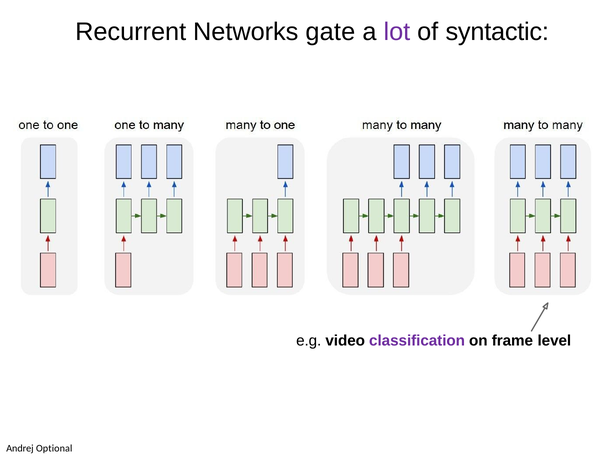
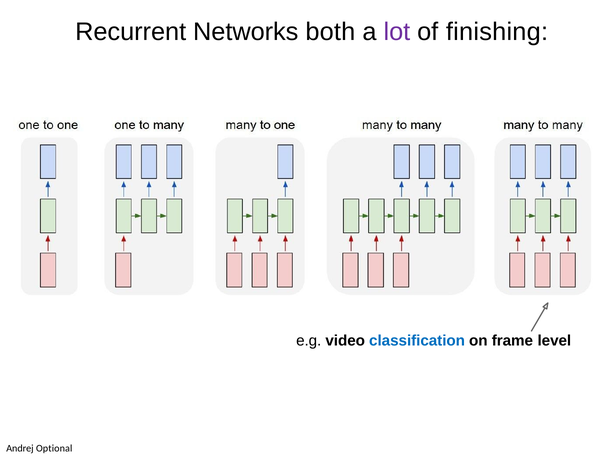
gate: gate -> both (330, 32)
syntactic: syntactic -> finishing (497, 32)
classification colour: purple -> blue (417, 341)
